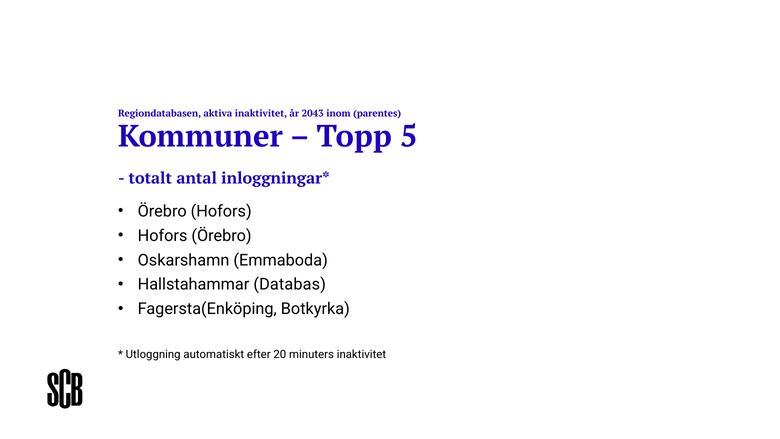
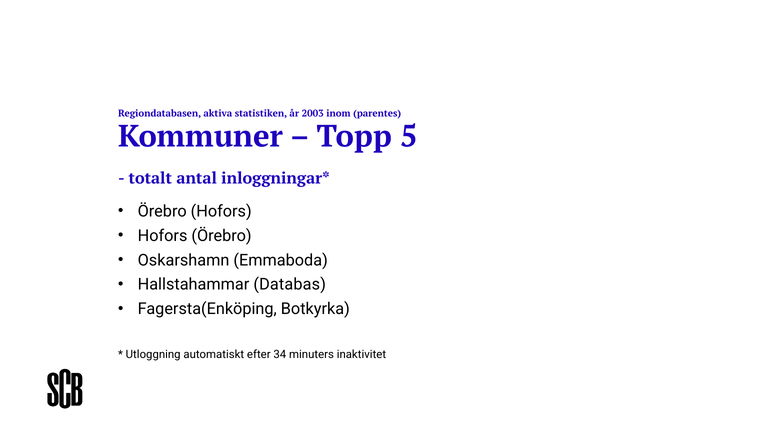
aktiva inaktivitet: inaktivitet -> statistiken (261, 113)
2043: 2043 -> 2003 (313, 113)
20: 20 -> 34 (280, 354)
